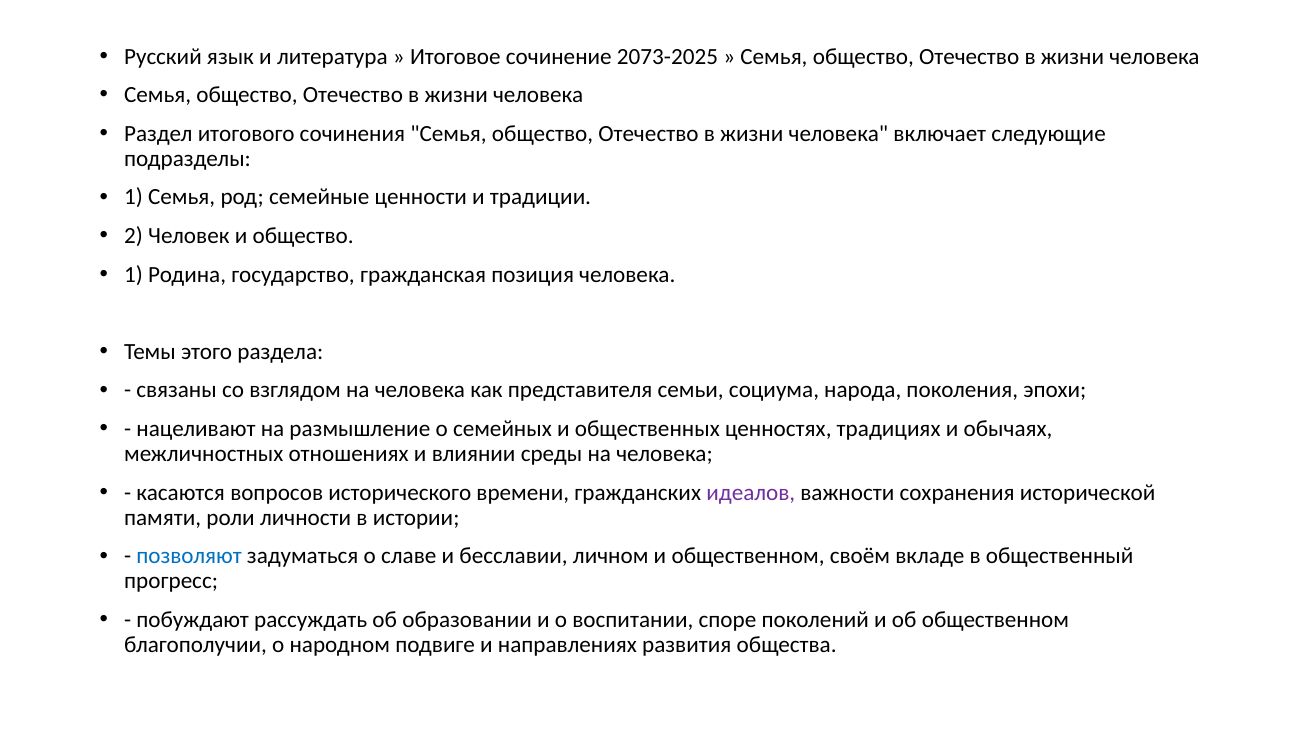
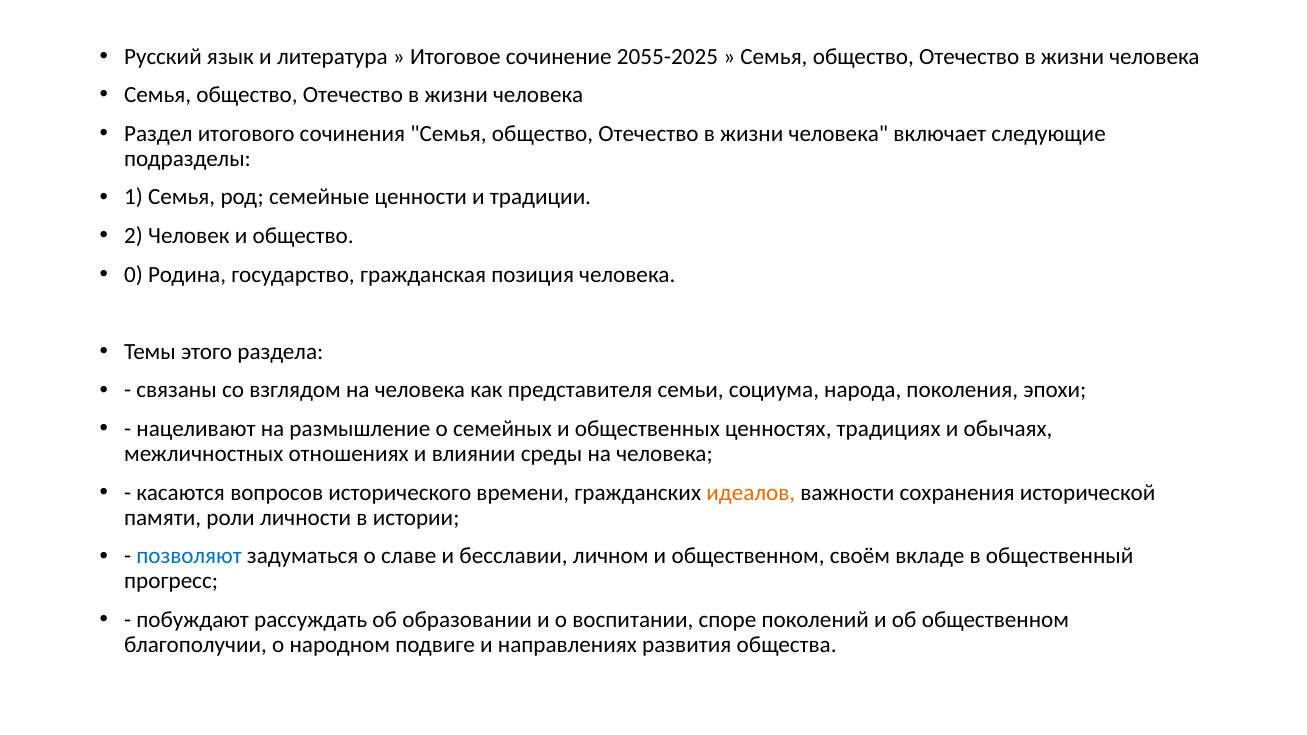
2073-2025: 2073-2025 -> 2055-2025 (667, 56)
1: 1 -> 0 (133, 275)
идеалов colour: purple -> orange (751, 493)
